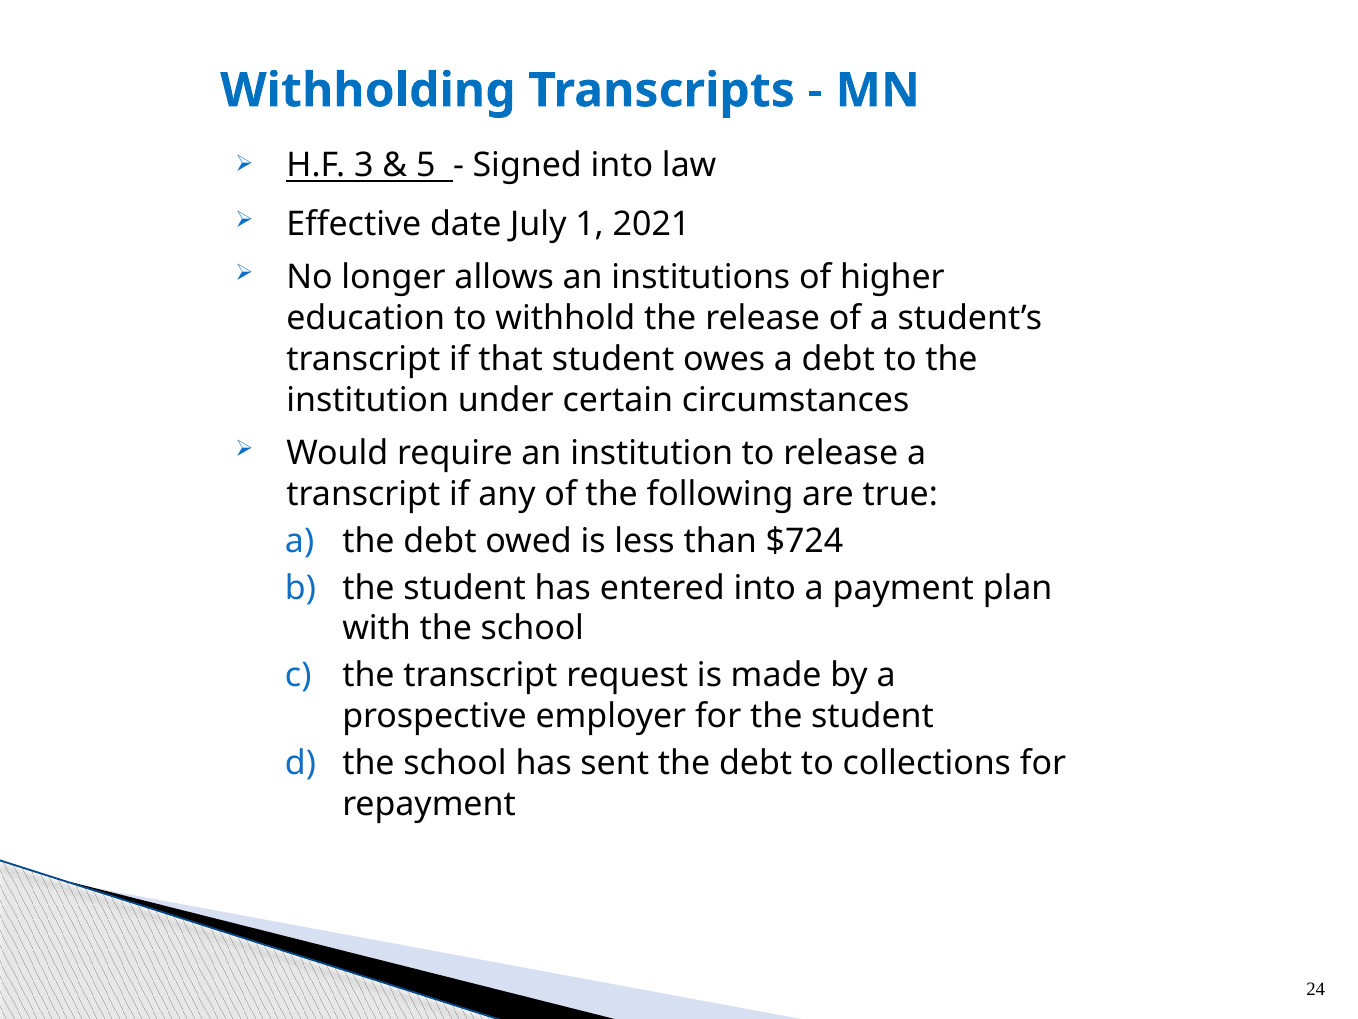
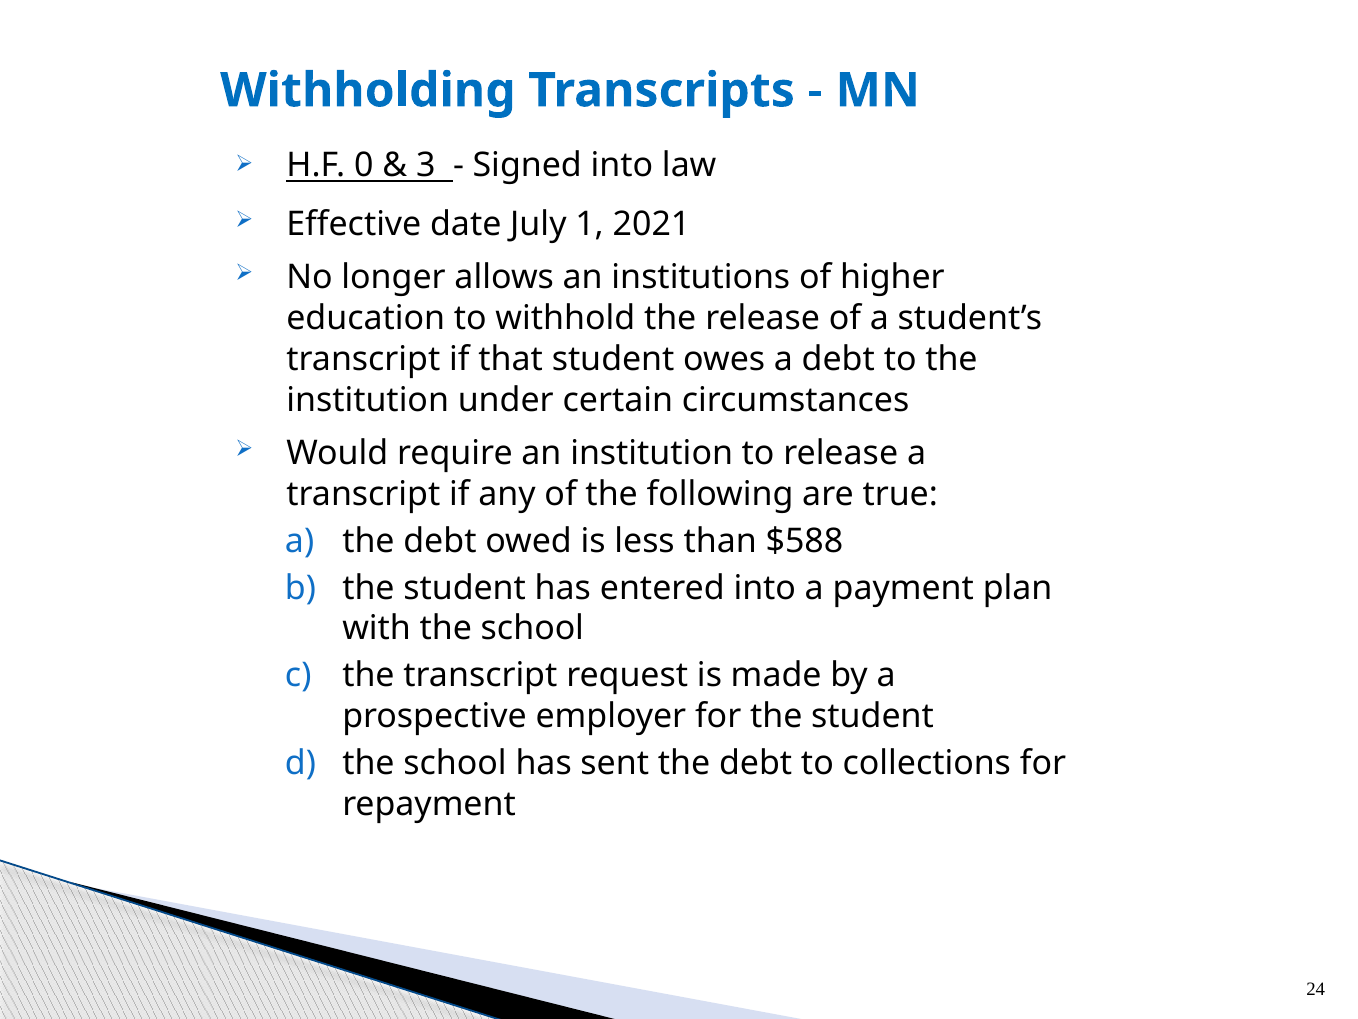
3: 3 -> 0 (364, 165)
5: 5 -> 3 (426, 165)
$724: $724 -> $588 (804, 541)
